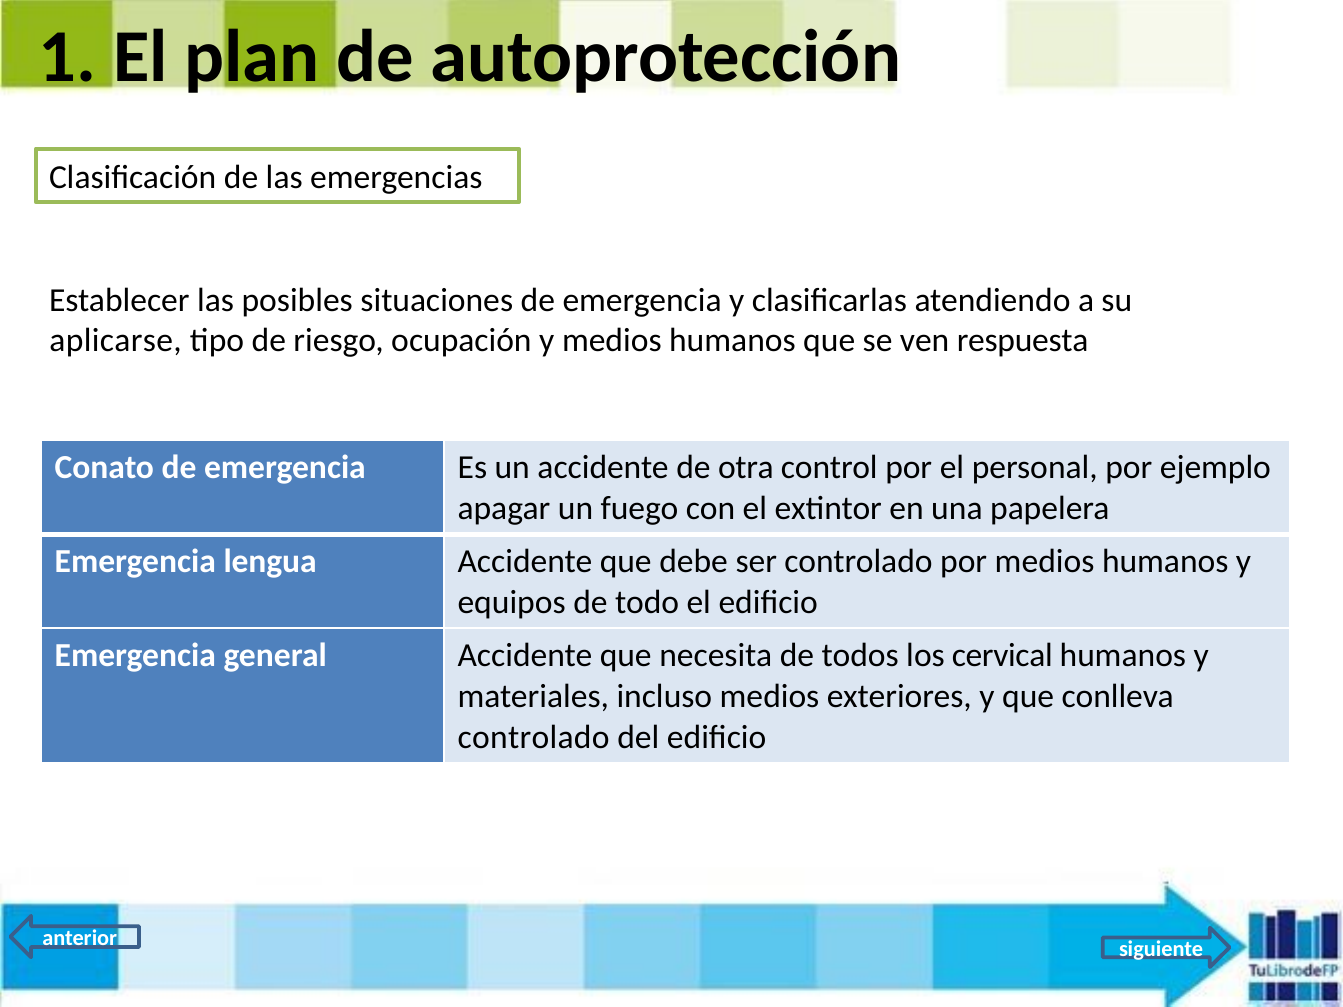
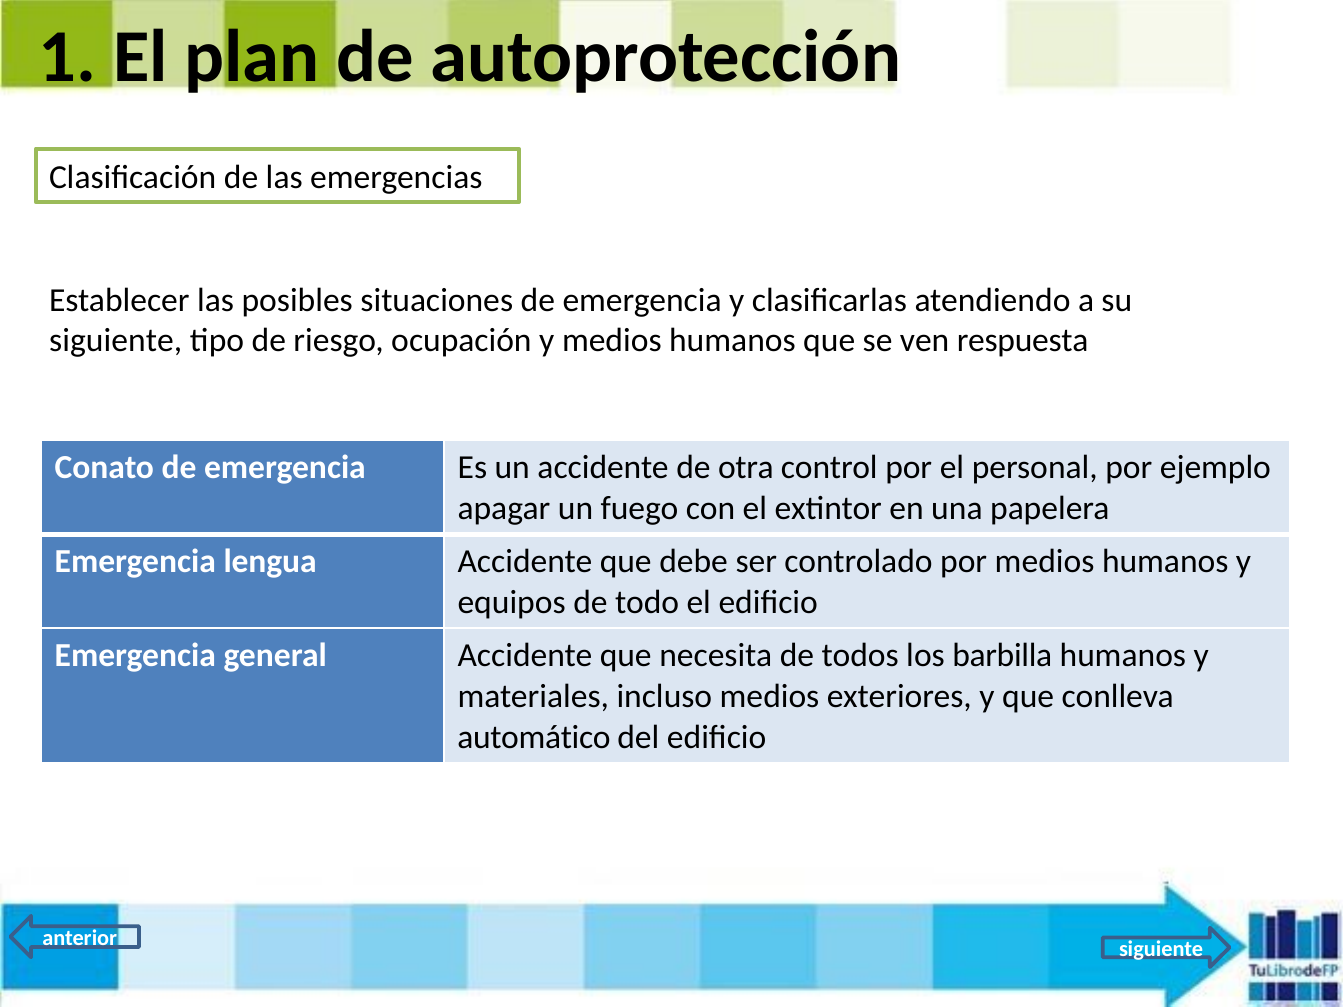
aplicarse: aplicarse -> siguiente (116, 340)
cervical: cervical -> barbilla (1002, 656)
controlado: controlado -> automático (534, 738)
